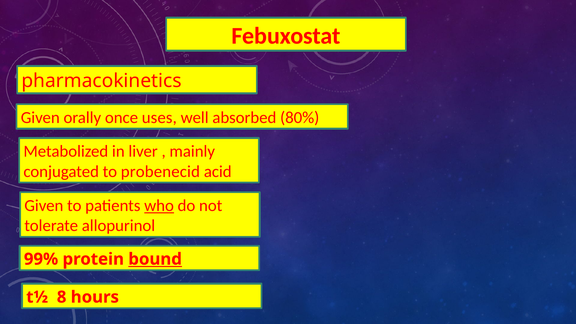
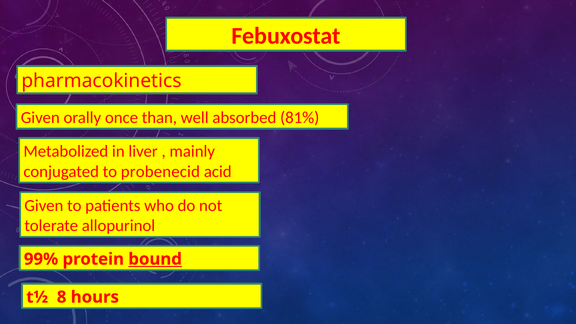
uses: uses -> than (159, 118)
80%: 80% -> 81% (300, 118)
who underline: present -> none (159, 206)
